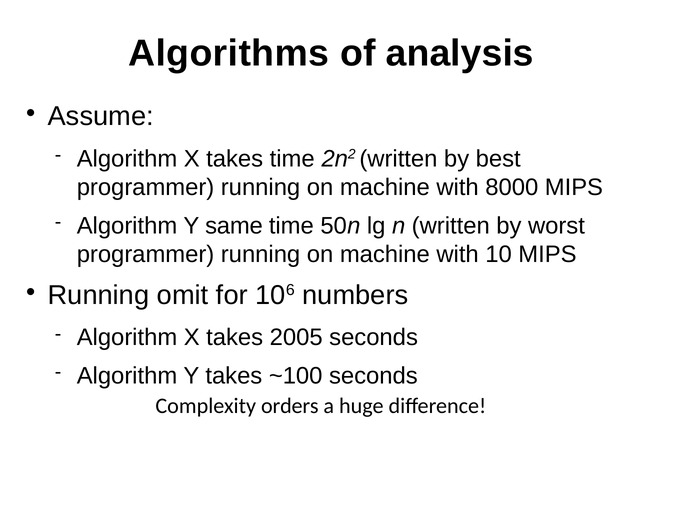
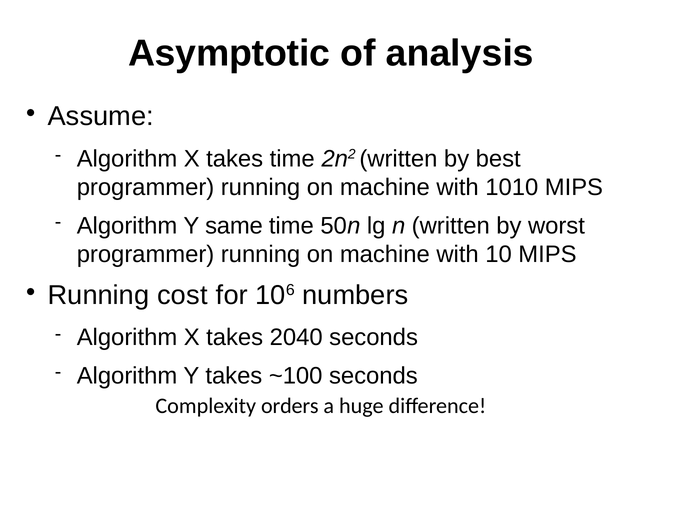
Algorithms: Algorithms -> Asymptotic (229, 53)
8000: 8000 -> 1010 (512, 188)
omit: omit -> cost (182, 295)
2005: 2005 -> 2040 (296, 337)
